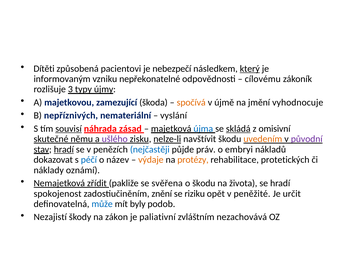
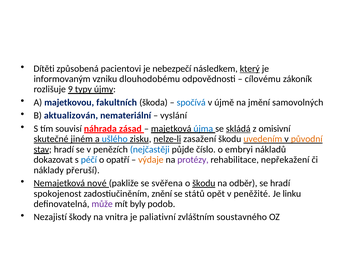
nepřekonatelné: nepřekonatelné -> dlouhodobému (150, 79)
3: 3 -> 9 (70, 89)
zamezující: zamezující -> fakultních (117, 102)
spočívá colour: orange -> blue (191, 102)
vyhodnocuje: vyhodnocuje -> samovolných (298, 102)
nepříznivých: nepříznivých -> aktualizován (71, 115)
souvisí underline: present -> none (69, 129)
němu: němu -> jiném (82, 139)
ušlého colour: purple -> blue (115, 139)
navštívit: navštívit -> zasažení (200, 139)
původní colour: purple -> orange (307, 139)
hradí underline: present -> none (64, 149)
práv: práv -> číslo (206, 149)
název: název -> opatří (118, 160)
protézy colour: orange -> purple (193, 160)
protetických: protetických -> nepřekažení (285, 160)
oznámí: oznámí -> přeruší (83, 170)
zřídit: zřídit -> nové (97, 183)
škodu underline: none -> present (204, 183)
života: života -> odběr (243, 183)
riziku: riziku -> států (195, 193)
určit: určit -> linku (292, 193)
může colour: blue -> purple (102, 204)
zákon: zákon -> vnitra (117, 217)
nezachovává: nezachovává -> soustavného (242, 217)
